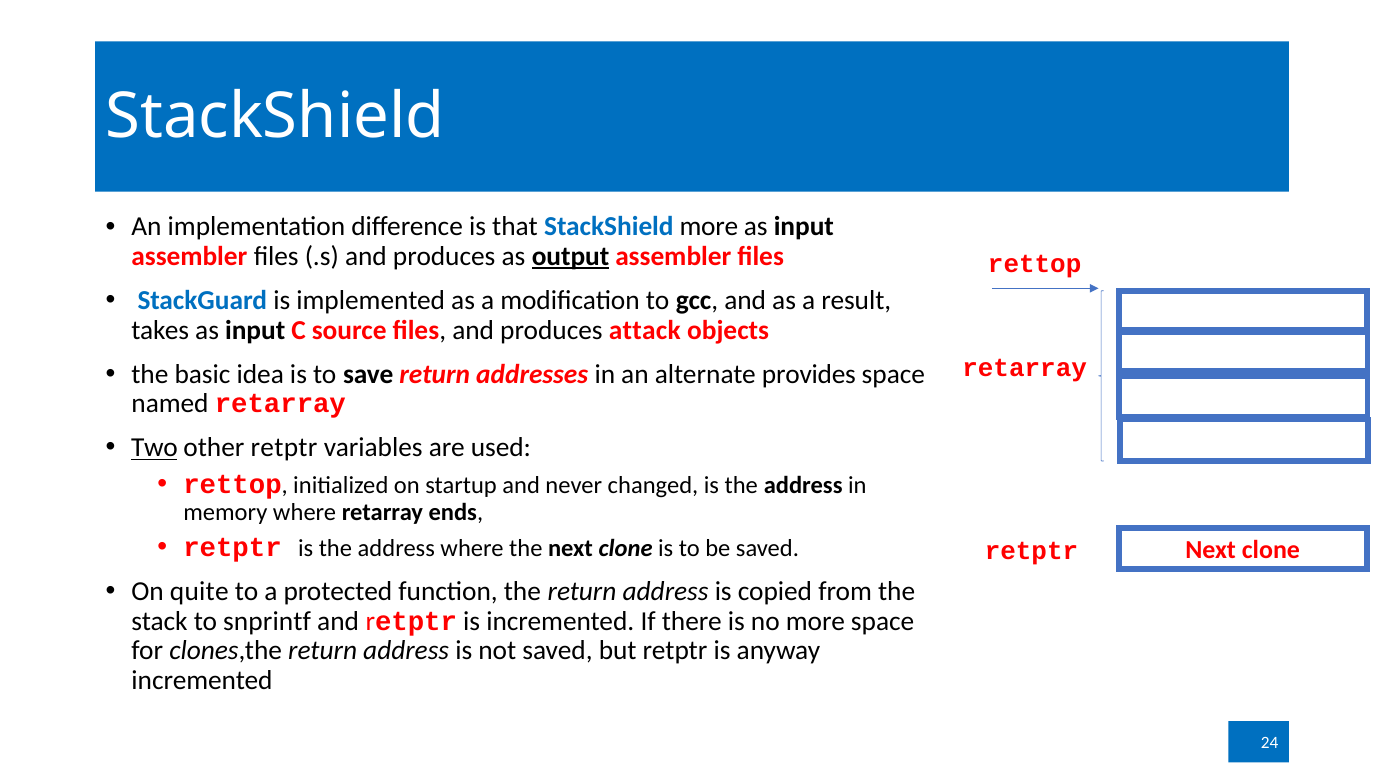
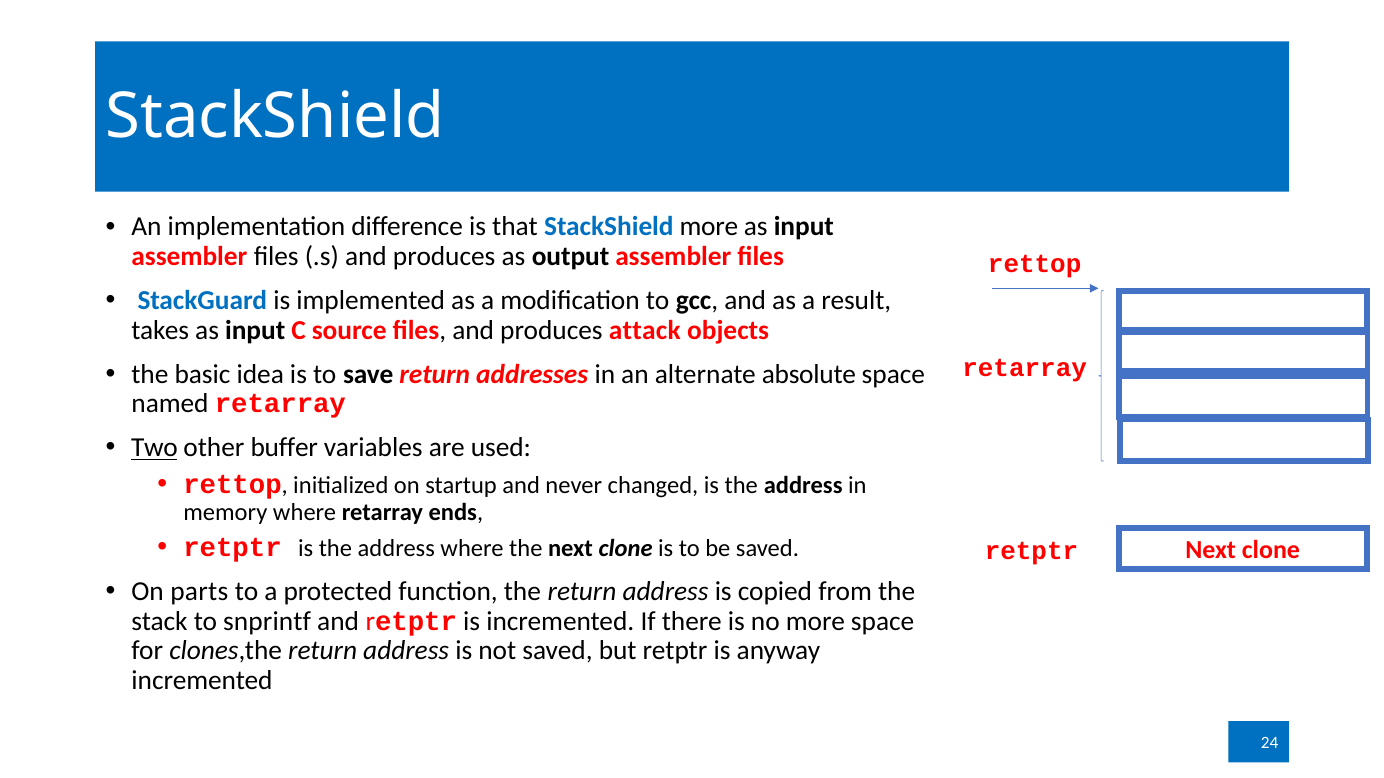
output underline: present -> none (571, 257)
provides: provides -> absolute (809, 374)
other retptr: retptr -> buffer (284, 448)
quite: quite -> parts (199, 592)
